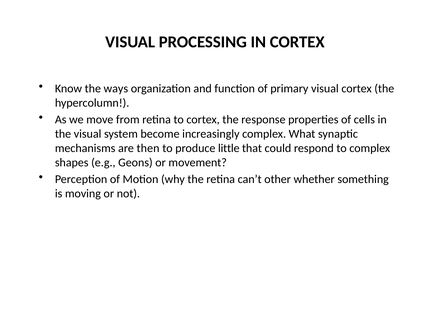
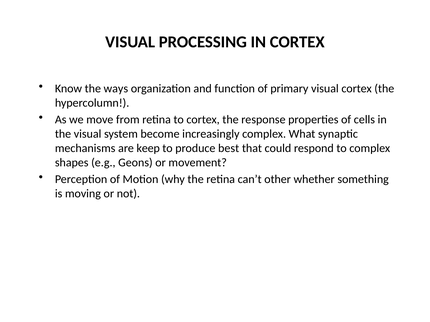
then: then -> keep (148, 148)
little: little -> best (229, 148)
